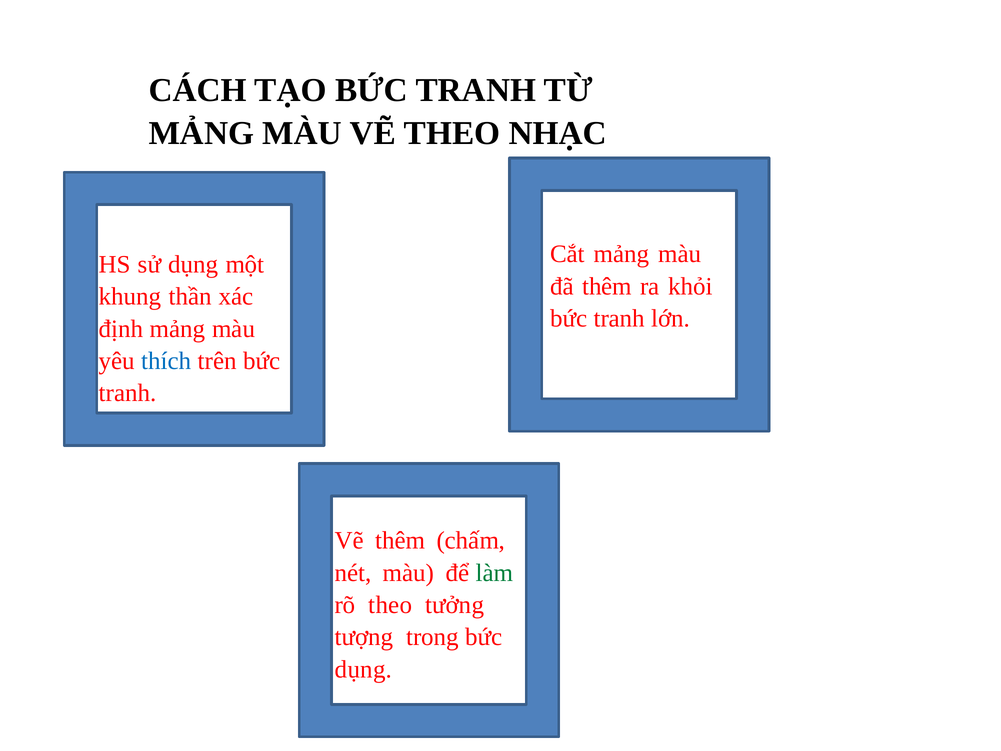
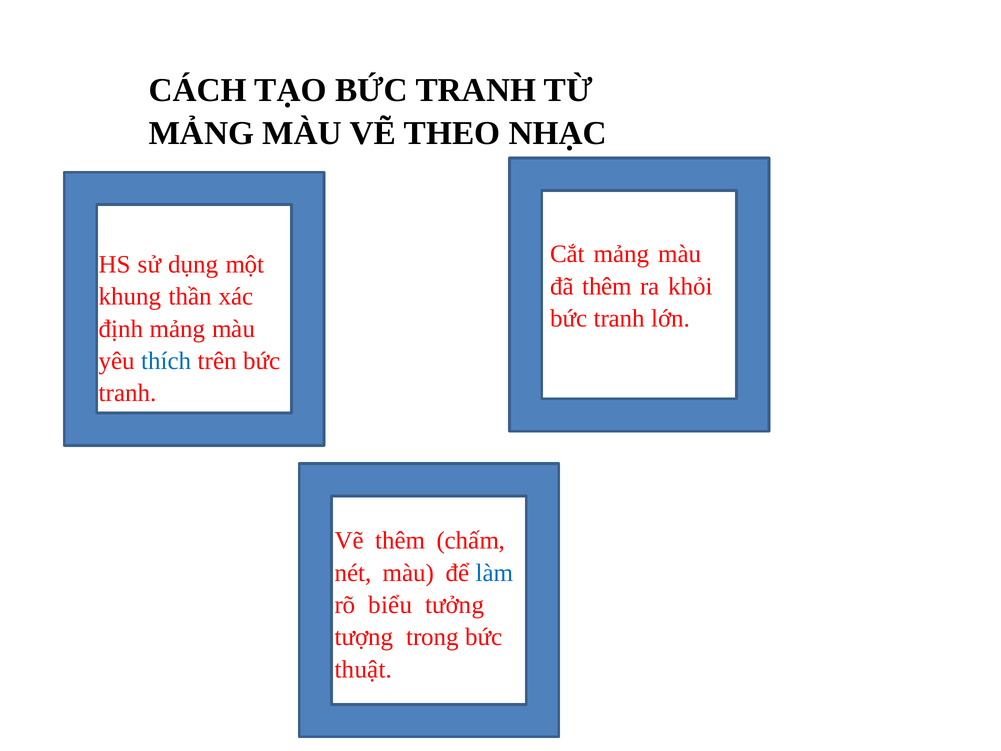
làm colour: green -> blue (494, 573)
rõ theo: theo -> biểu (390, 605)
dụng: dụng -> thuật (363, 669)
